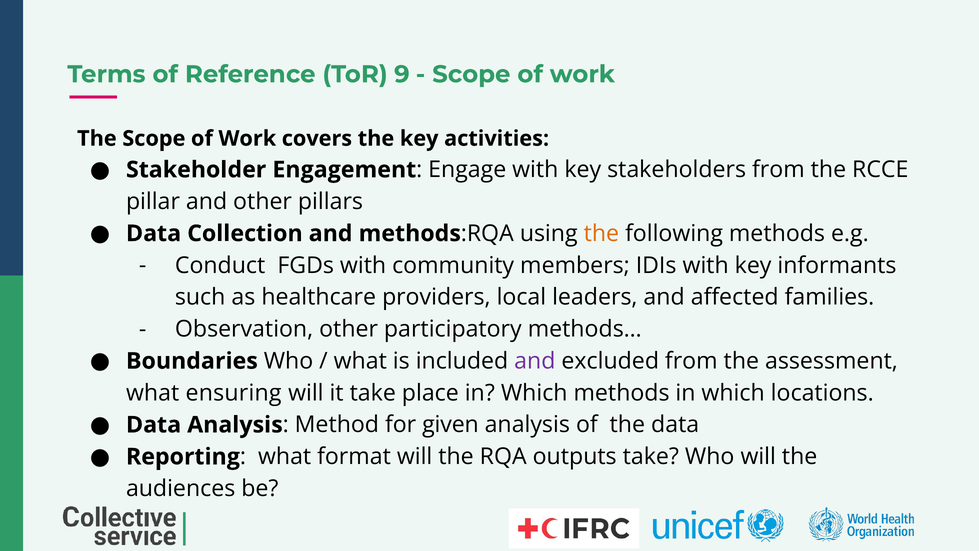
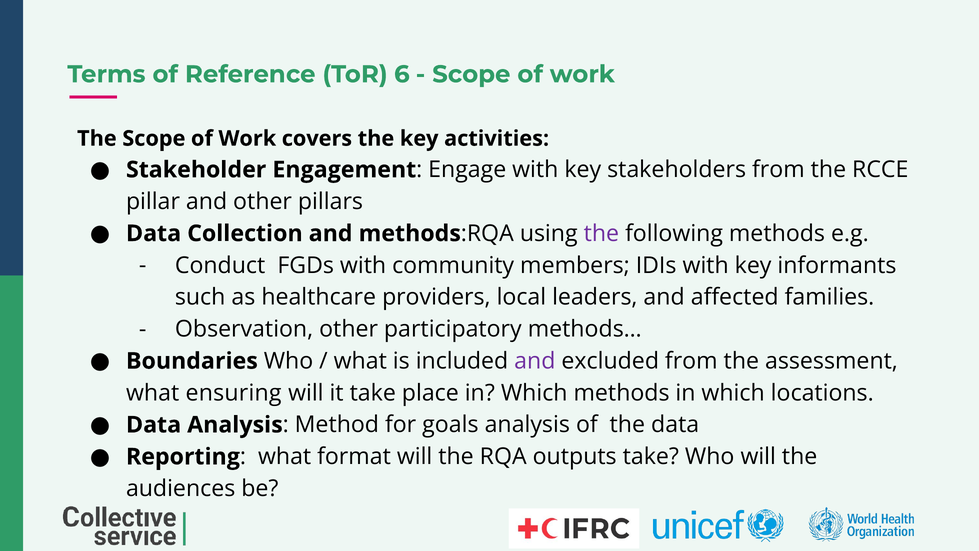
9: 9 -> 6 (402, 74)
the colour: orange -> purple (601, 233)
given: given -> goals (450, 425)
